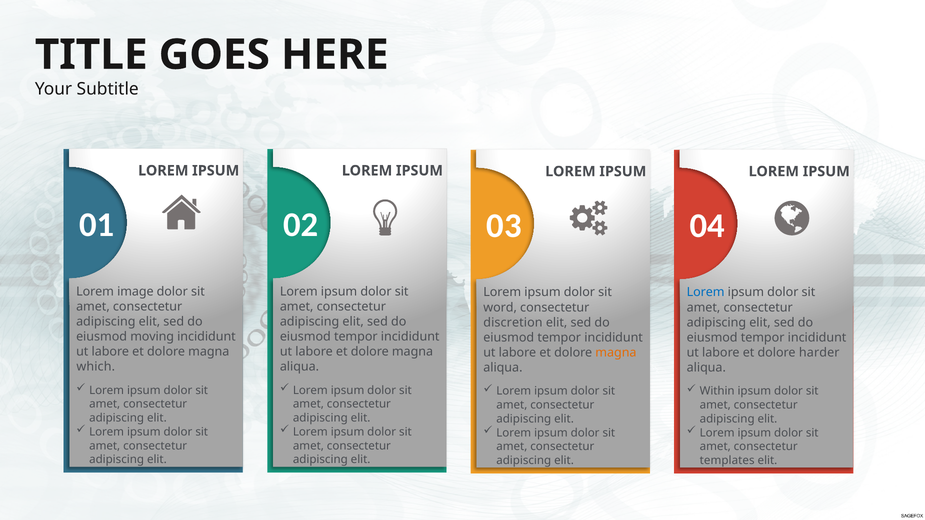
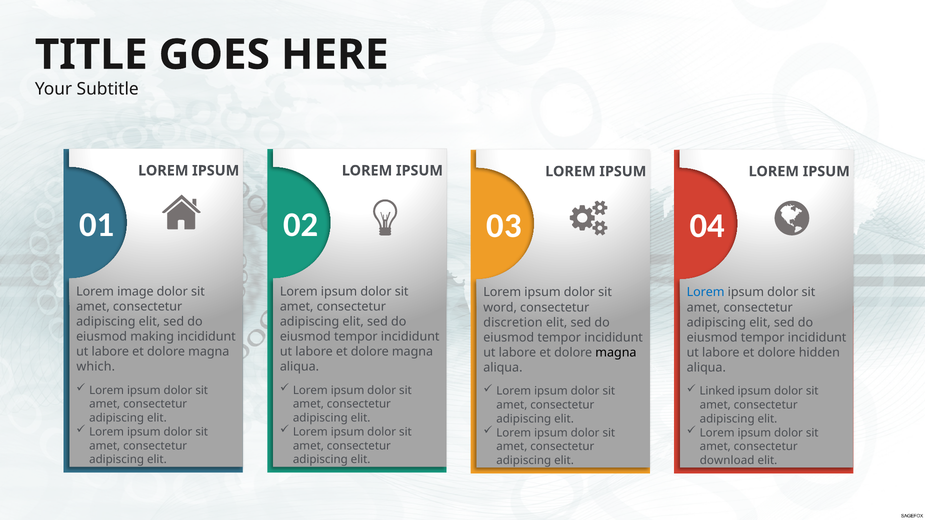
moving: moving -> making (152, 337)
magna colour: orange -> black (616, 353)
harder: harder -> hidden (819, 353)
Within: Within -> Linked (717, 391)
templates: templates -> download (727, 461)
